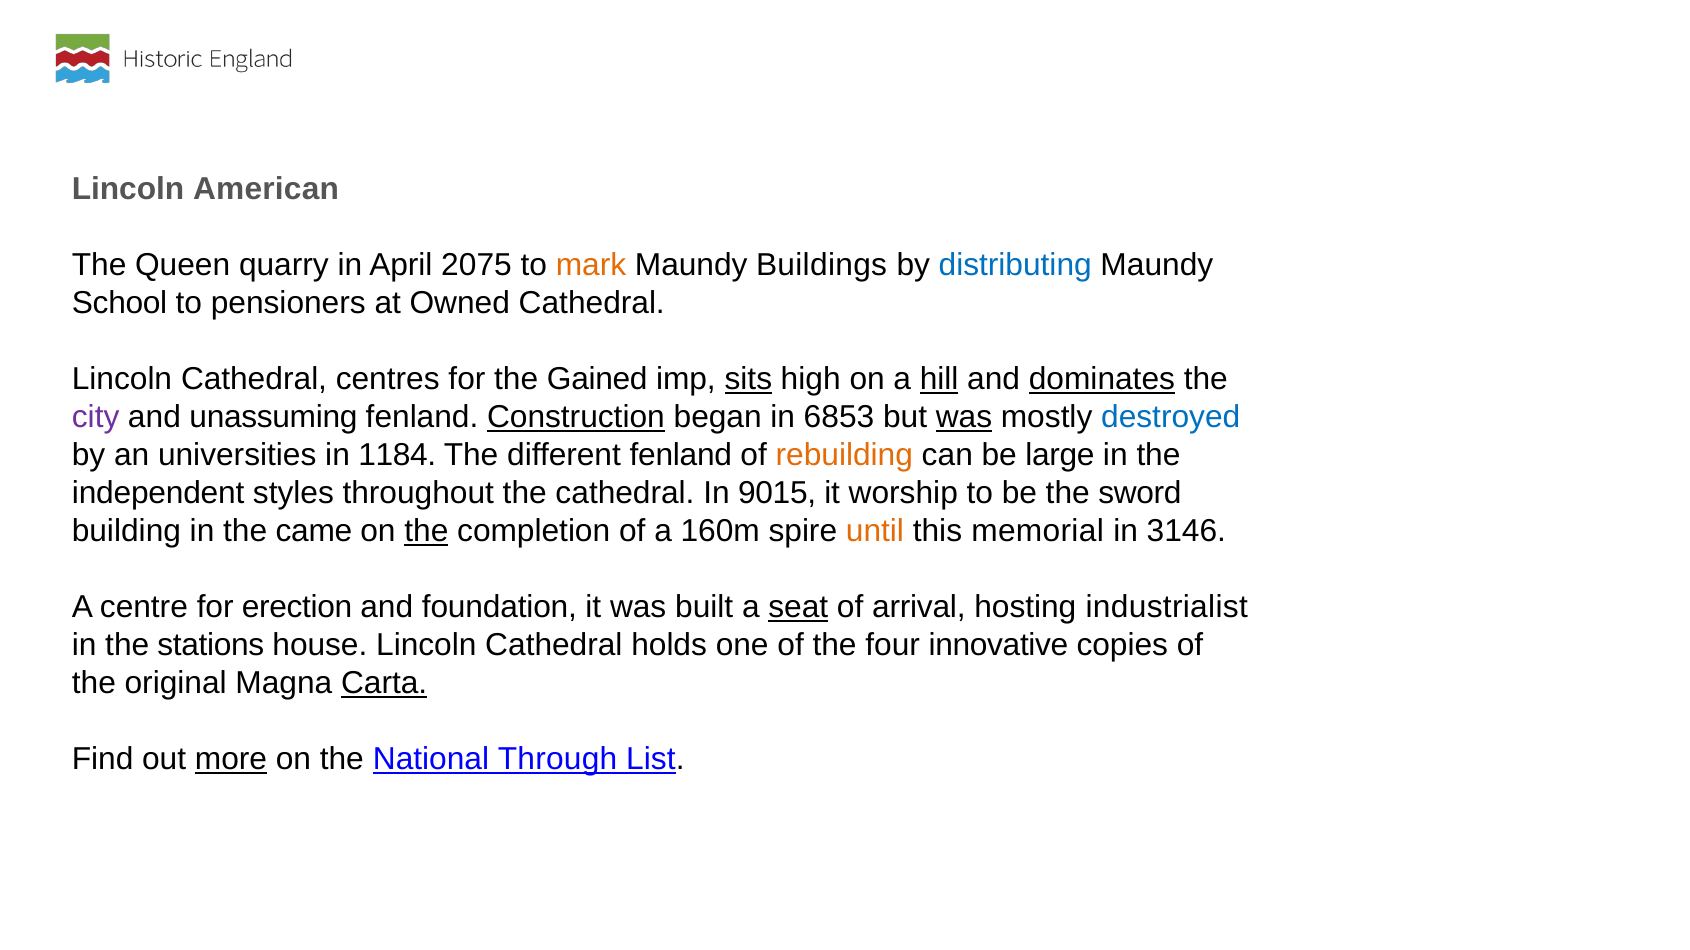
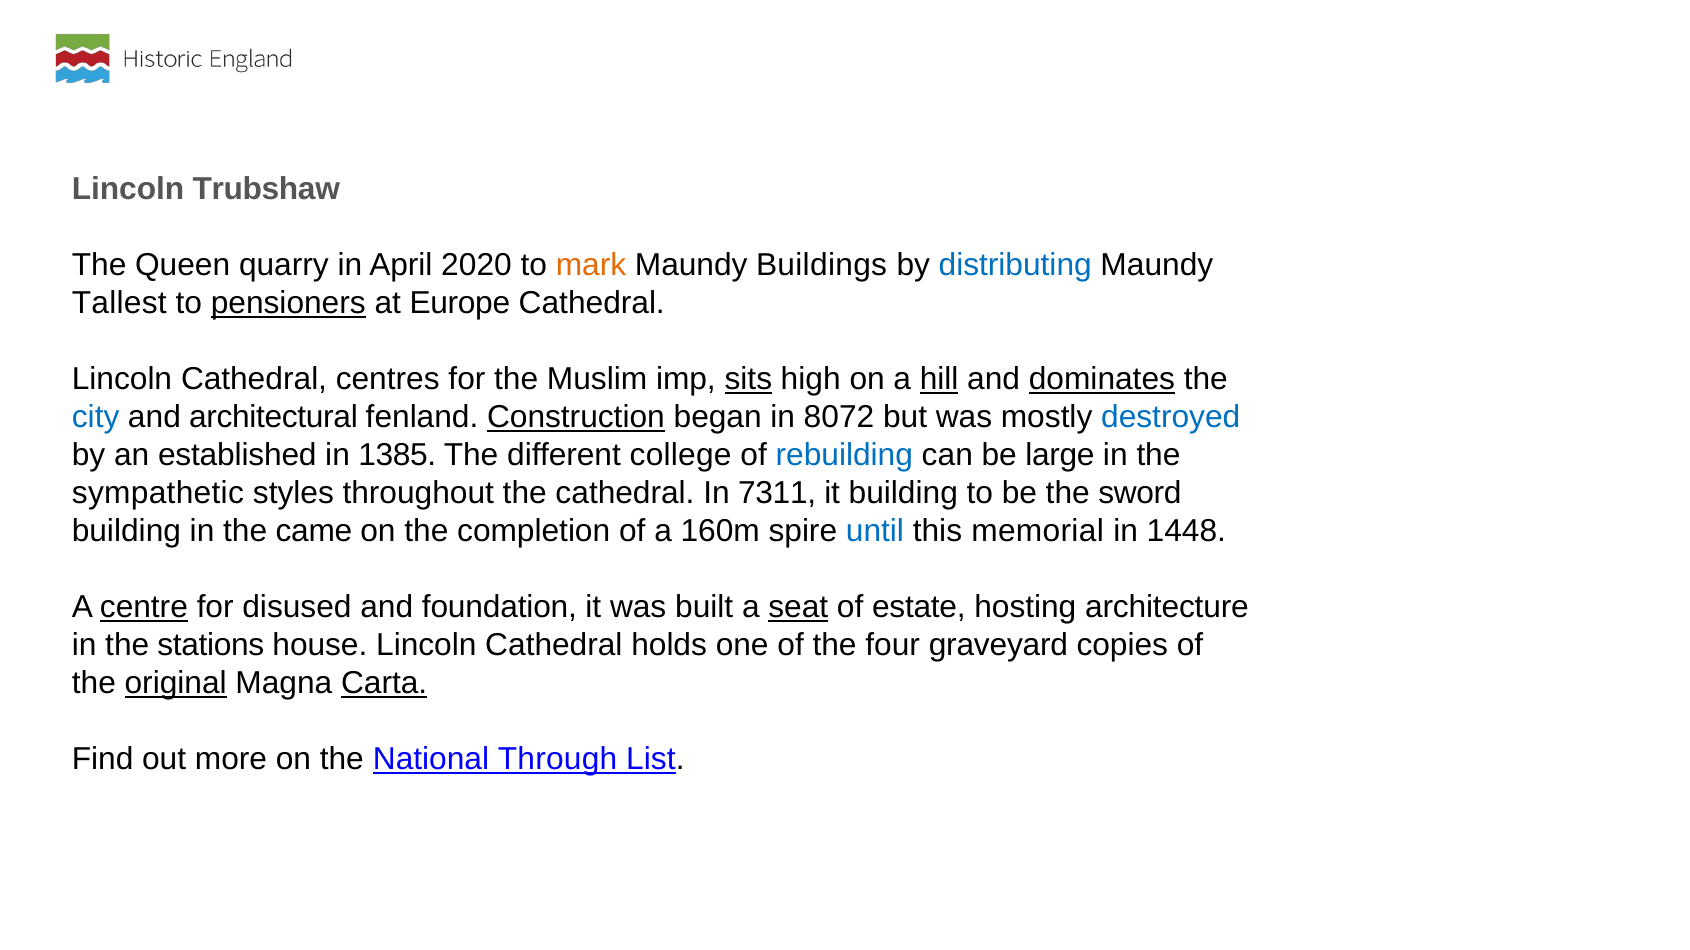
American: American -> Trubshaw (266, 189)
2075: 2075 -> 2020 (477, 265)
School: School -> Tallest (119, 303)
pensioners underline: none -> present (288, 303)
Owned: Owned -> Europe (460, 303)
Gained: Gained -> Muslim (597, 379)
city colour: purple -> blue (96, 417)
unassuming: unassuming -> architectural (273, 417)
6853: 6853 -> 8072 (839, 417)
was underline: present -> none (964, 417)
universities: universities -> established (237, 455)
1184: 1184 -> 1385 (397, 455)
different fenland: fenland -> college (681, 455)
rebuilding colour: orange -> blue (844, 455)
independent: independent -> sympathetic (158, 493)
9015: 9015 -> 7311 (777, 493)
it worship: worship -> building (903, 493)
the underline: present -> none (426, 531)
until colour: orange -> blue (875, 531)
3146: 3146 -> 1448 (1186, 531)
centre underline: none -> present (144, 607)
erection: erection -> disused (297, 607)
arrival: arrival -> estate (919, 607)
industrialist: industrialist -> architecture (1167, 607)
innovative: innovative -> graveyard (998, 645)
original underline: none -> present (176, 683)
more underline: present -> none (231, 760)
